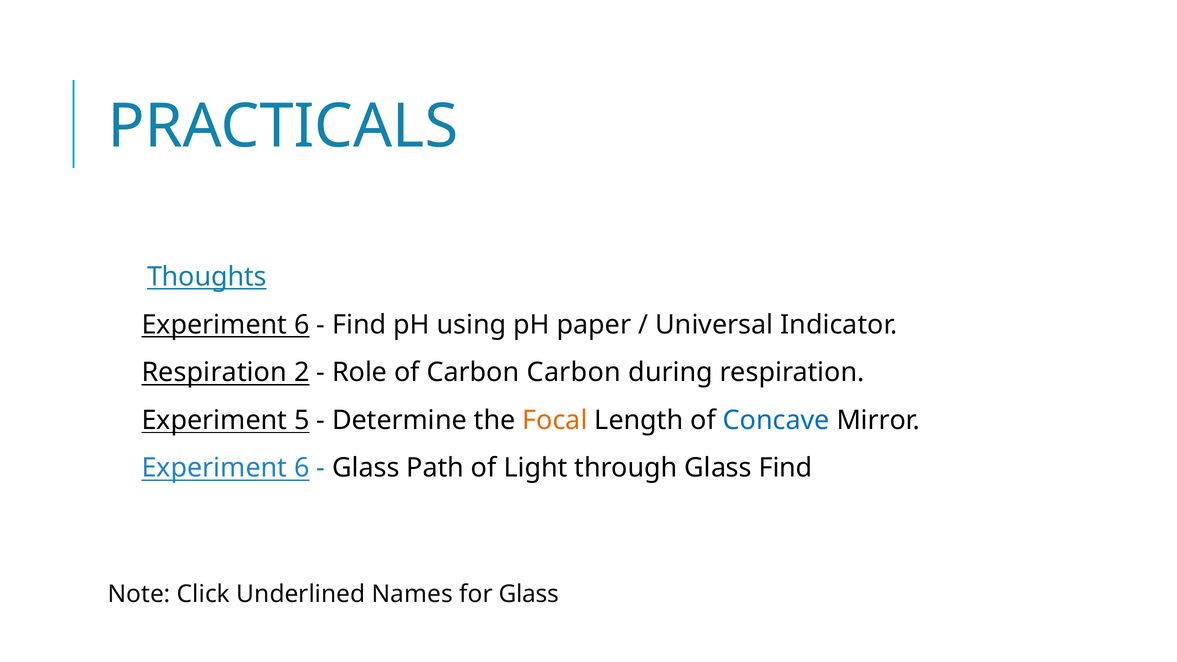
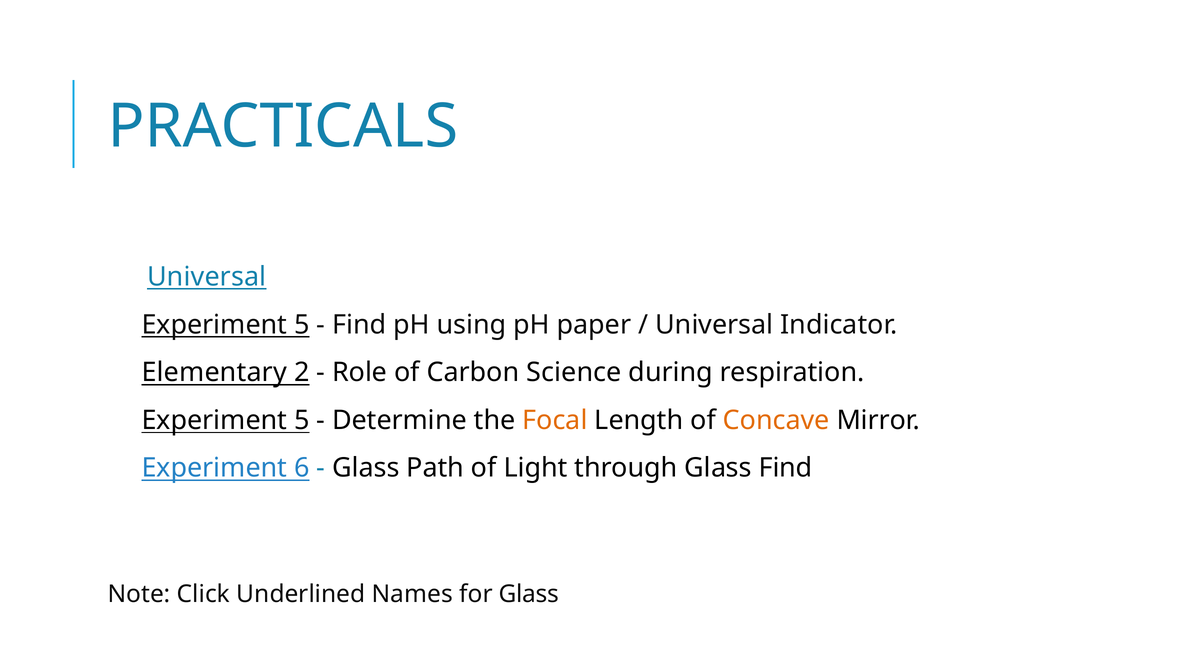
Thoughts: Thoughts -> Universal (207, 277)
6: 6 -> 5 (302, 325)
Respiration: Respiration -> Elementary (214, 373)
Carbon Carbon: Carbon -> Science (574, 373)
Concave colour: blue -> orange (776, 420)
